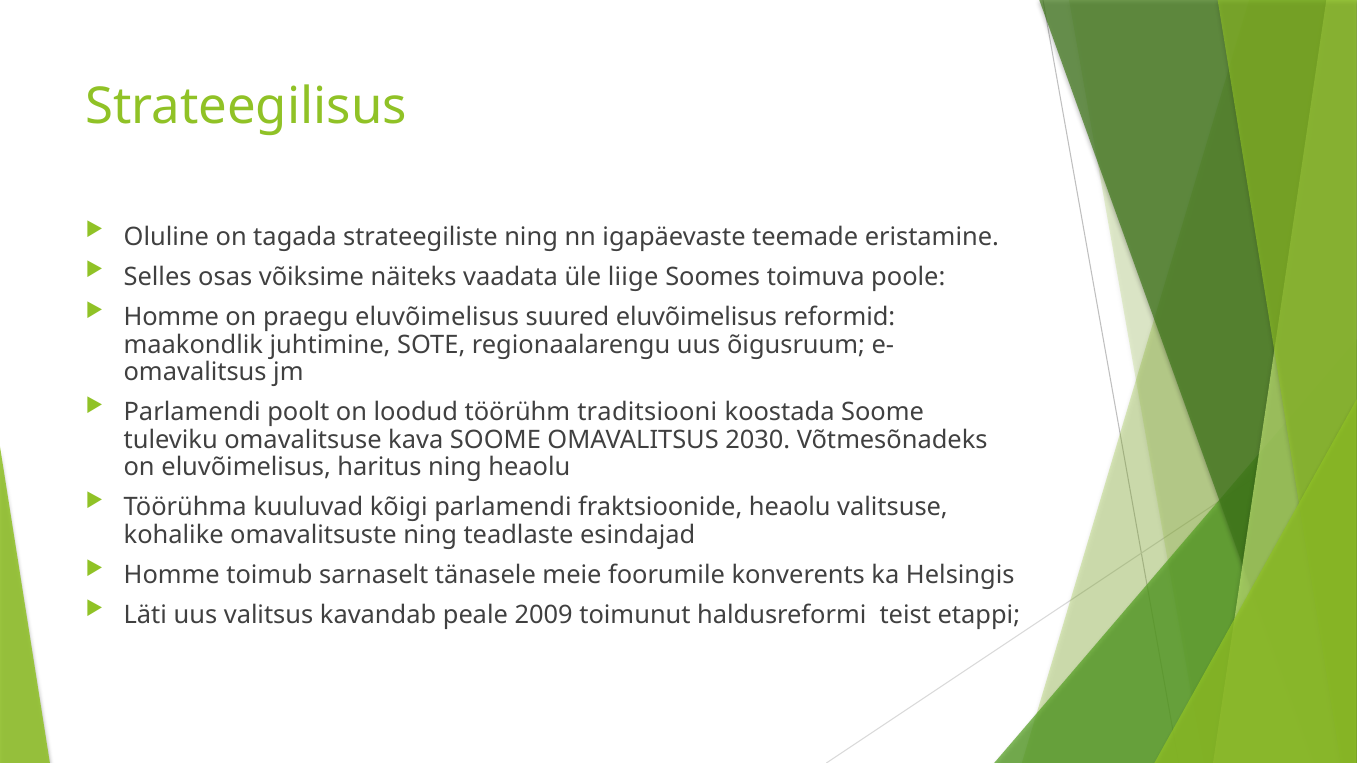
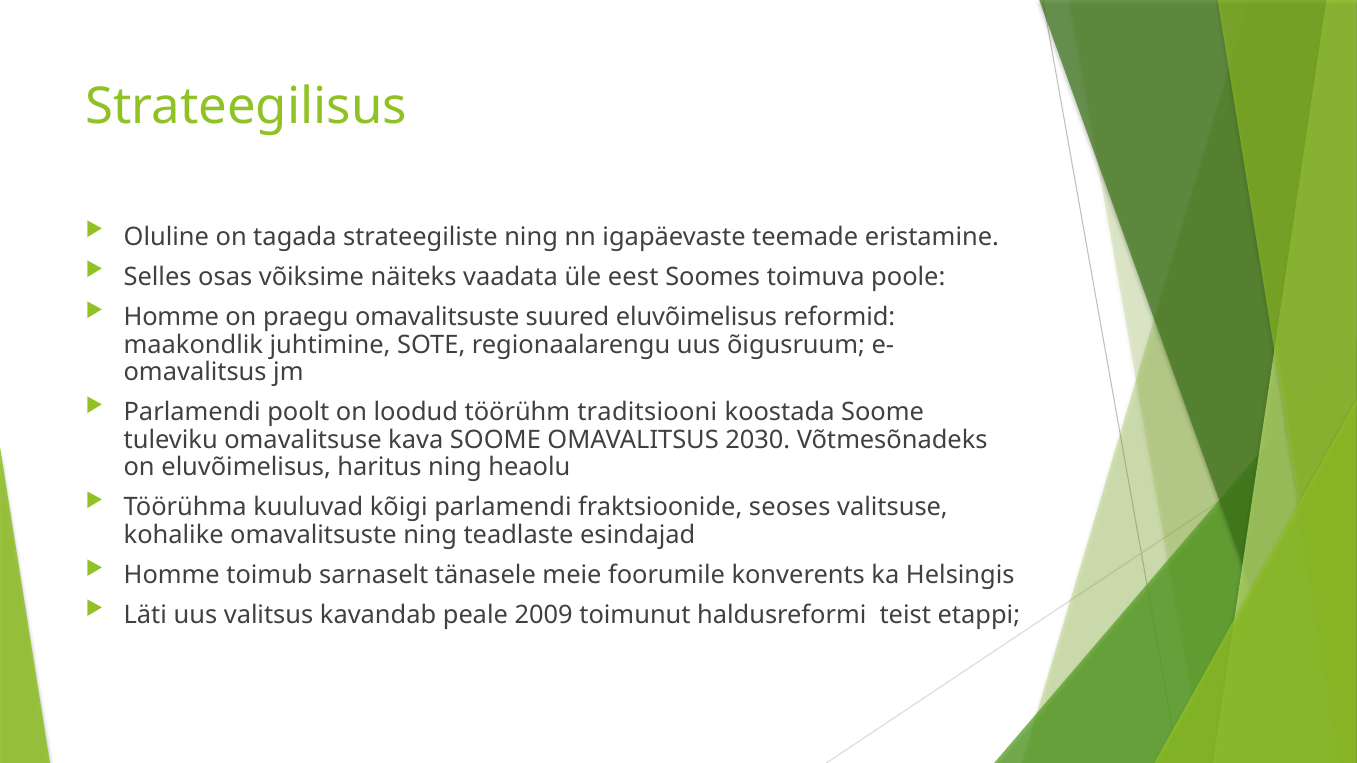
liige: liige -> eest (633, 277)
praegu eluvõimelisus: eluvõimelisus -> omavalitsuste (437, 317)
fraktsioonide heaolu: heaolu -> seoses (790, 508)
